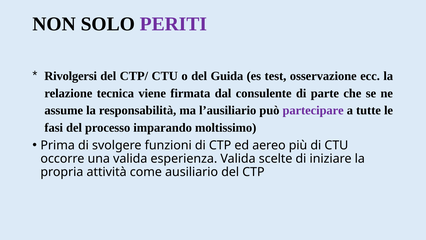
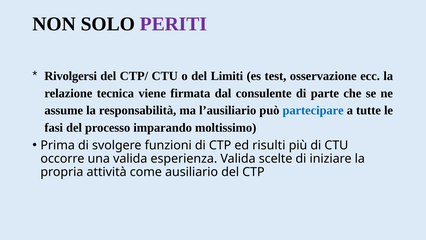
Guida: Guida -> Limiti (227, 76)
partecipare colour: purple -> blue (313, 110)
aereo: aereo -> risulti (269, 145)
